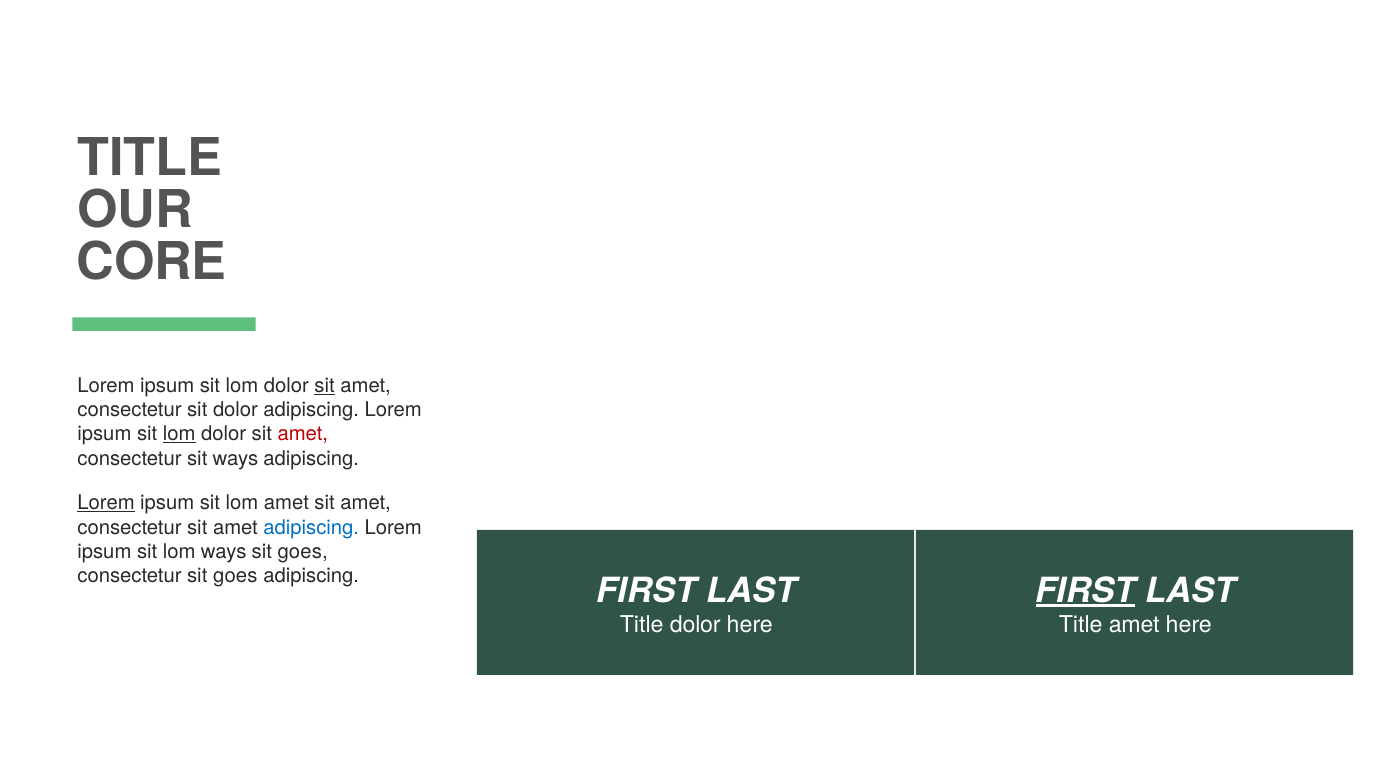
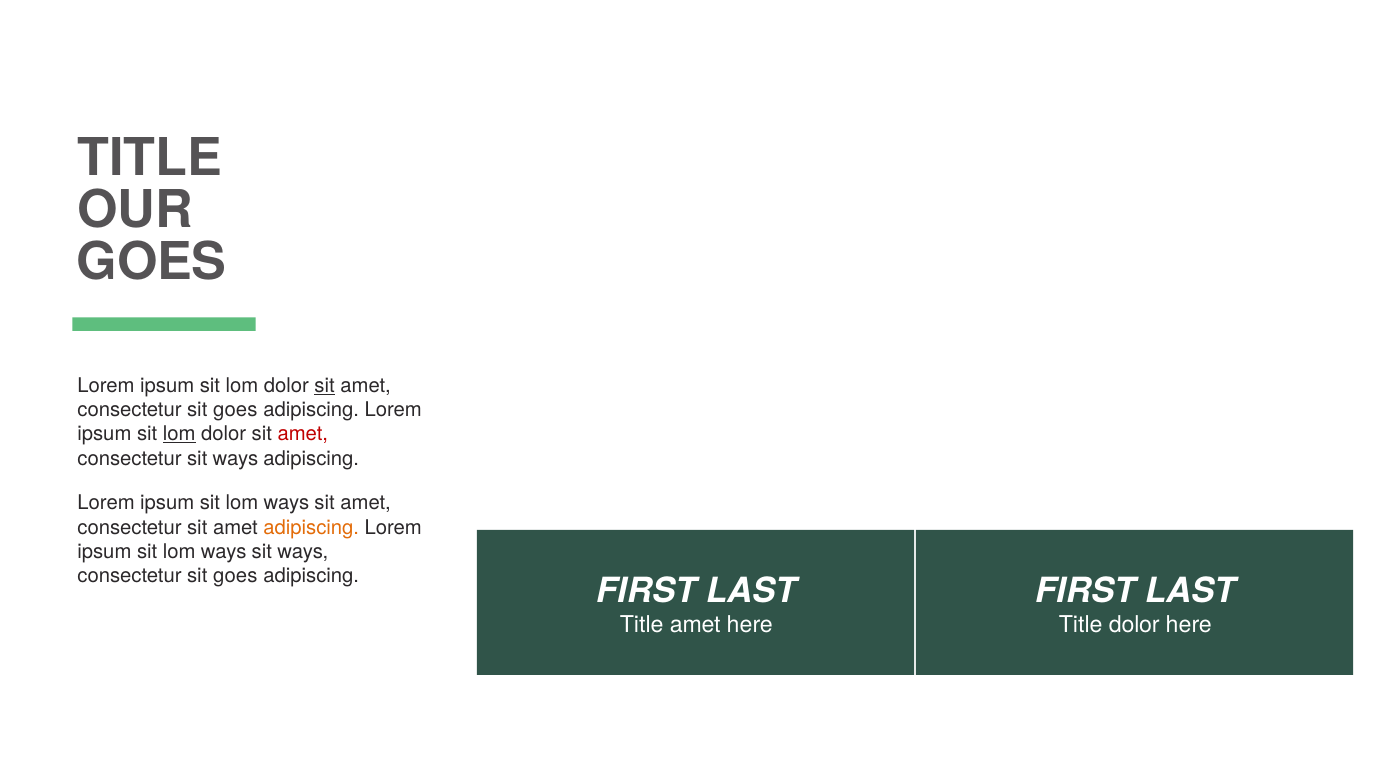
CORE: CORE -> GOES (152, 263)
dolor: dolor -> goes (235, 410)
Lorem underline: present -> none (106, 503)
amet: amet -> ways (286, 503)
adipiscing colour: blue -> orange (311, 528)
goes: goes -> ways (303, 552)
FIRST underline: present -> none (1086, 591)
Title dolor: dolor -> amet (695, 625)
Title amet: amet -> dolor (1134, 625)
